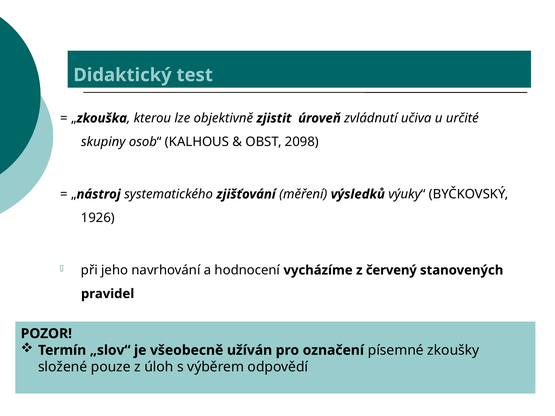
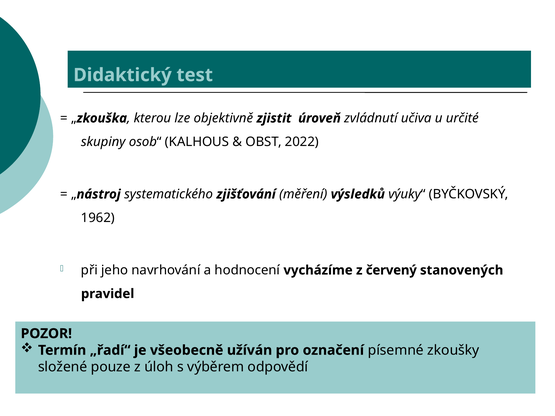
2098: 2098 -> 2022 (302, 142)
1926: 1926 -> 1962 (98, 218)
„slov“: „slov“ -> „řadí“ (110, 350)
